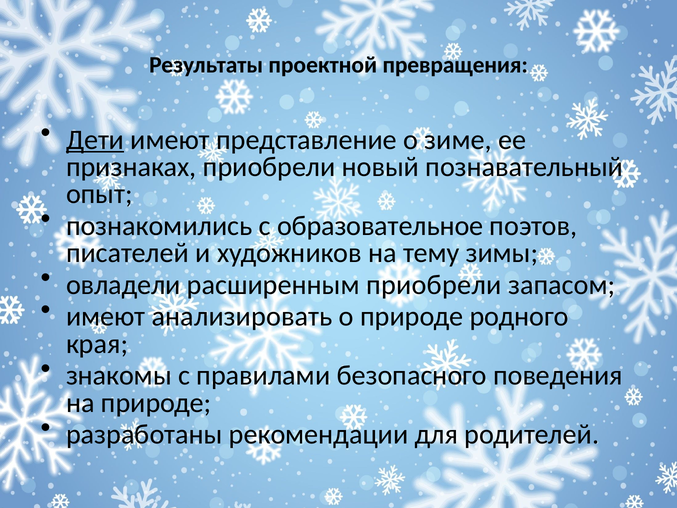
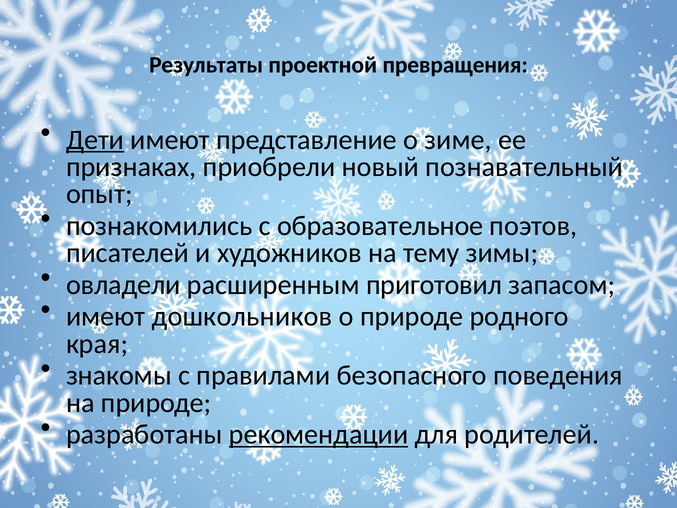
расширенным приобрели: приобрели -> приготовил (434, 285)
анализировать: анализировать -> дошкольников (242, 317)
рекомендации underline: none -> present (318, 434)
